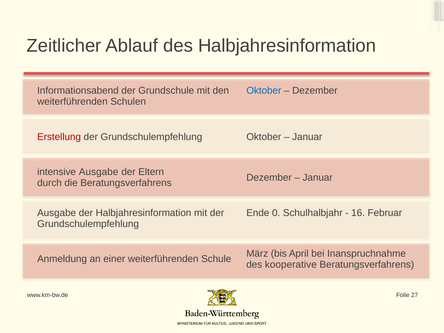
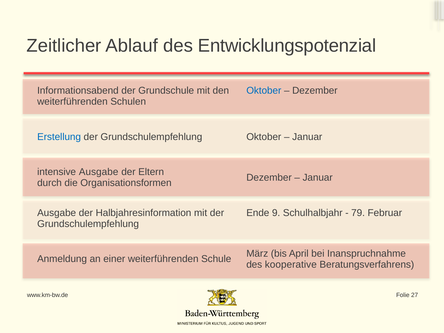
des Halbjahresinformation: Halbjahresinformation -> Entwicklungspotenzial (287, 46)
Erstellung colour: red -> blue (59, 137)
die Beratungsverfahrens: Beratungsverfahrens -> Organisationsformen (126, 183)
0: 0 -> 9 (276, 213)
16: 16 -> 79 (358, 213)
